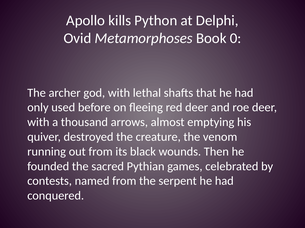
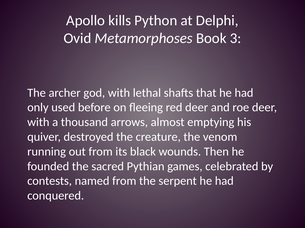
0: 0 -> 3 (236, 38)
